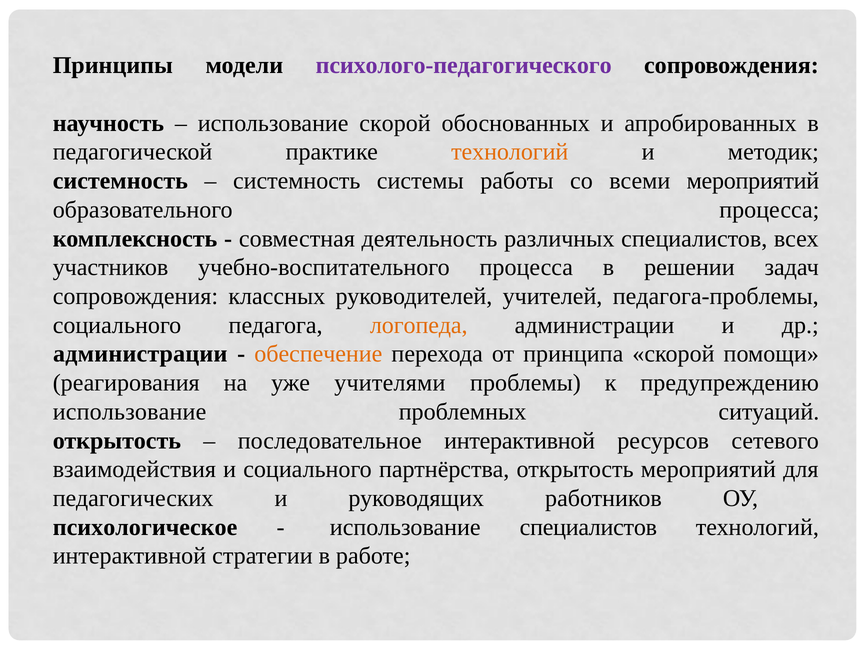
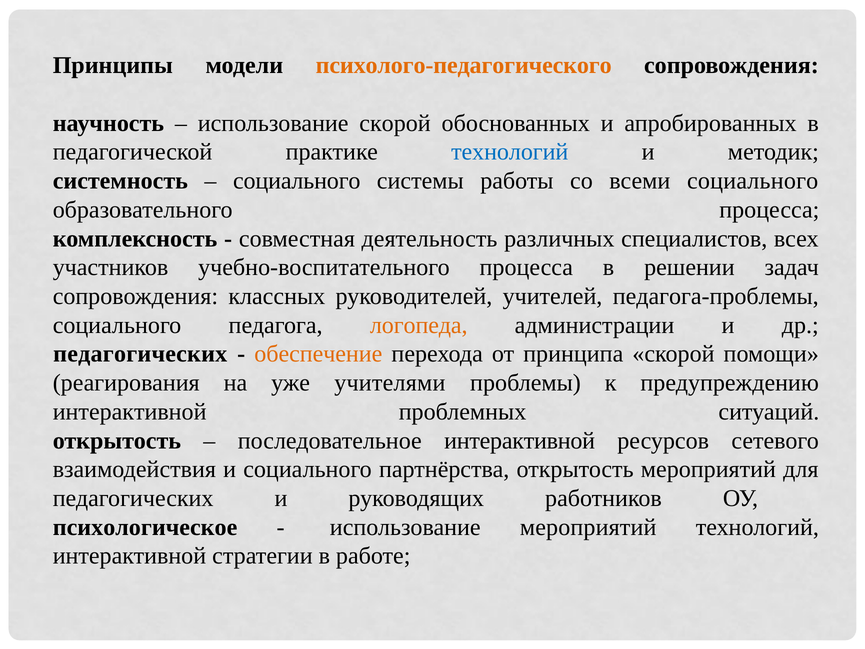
психолого-педагогического colour: purple -> orange (464, 65)
технологий colour: orange -> blue (510, 152)
системность: системность -> социального (297, 181)
всеми мероприятий: мероприятий -> социального (753, 181)
администрации: администрации -> педагогических (140, 354)
использование: использование -> интерактивной (130, 412)
использование специалистов: специалистов -> мероприятий (588, 527)
